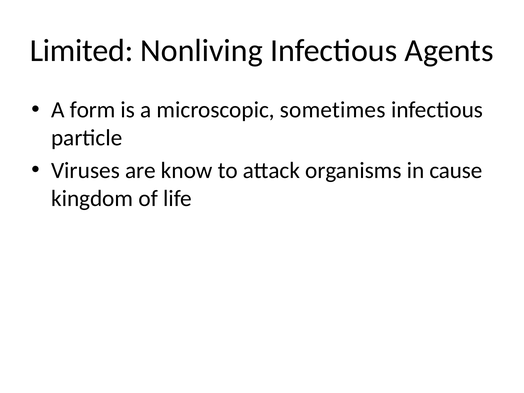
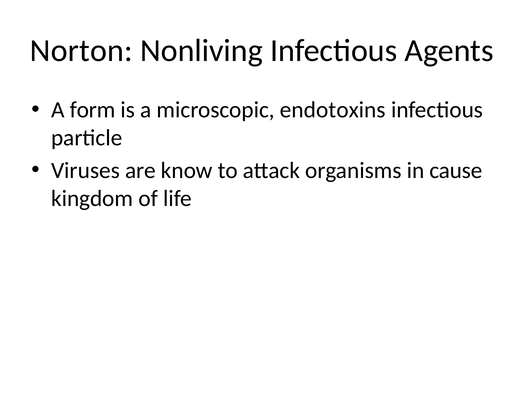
Limited: Limited -> Norton (81, 51)
sometimes: sometimes -> endotoxins (333, 110)
